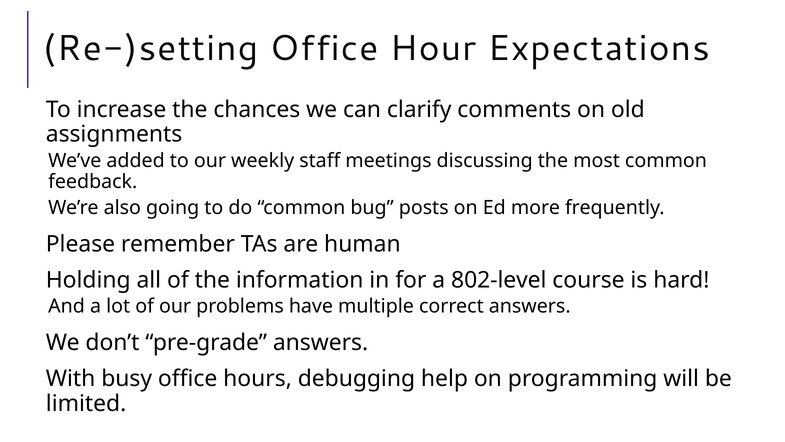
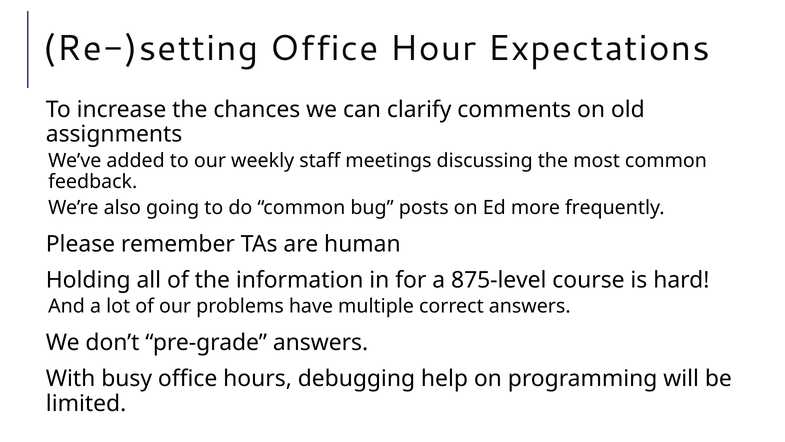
802-level: 802-level -> 875-level (499, 280)
